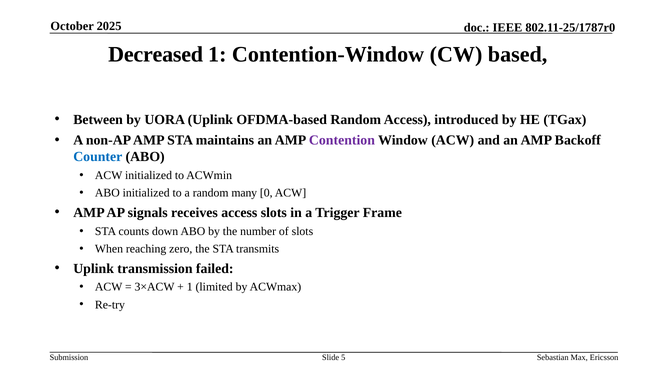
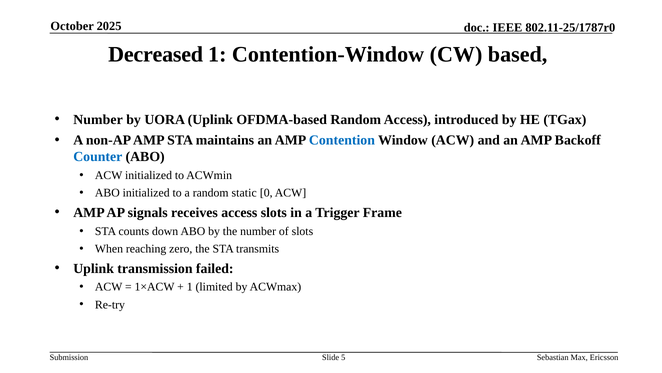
Between: Between -> Number (98, 119)
Contention colour: purple -> blue (342, 140)
many: many -> static (244, 193)
3×ACW: 3×ACW -> 1×ACW (155, 287)
